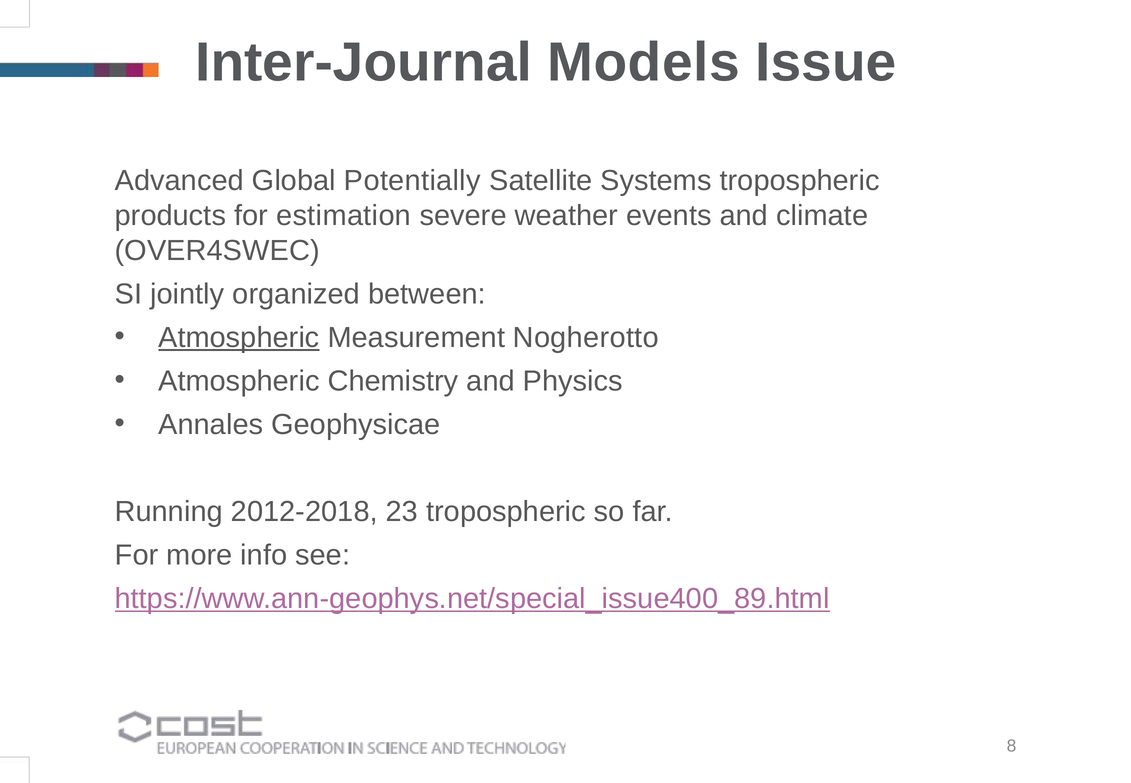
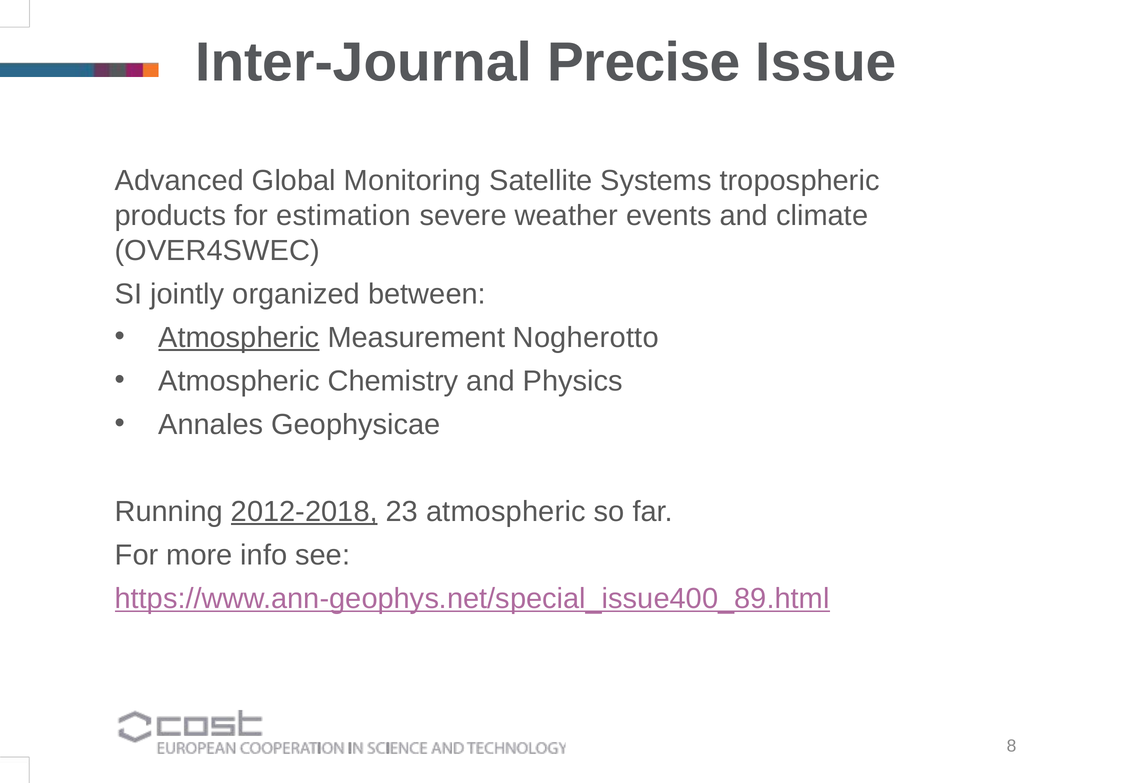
Models: Models -> Precise (644, 63)
Potentially: Potentially -> Monitoring (412, 181)
2012-2018 underline: none -> present (304, 512)
23 tropospheric: tropospheric -> atmospheric (506, 512)
